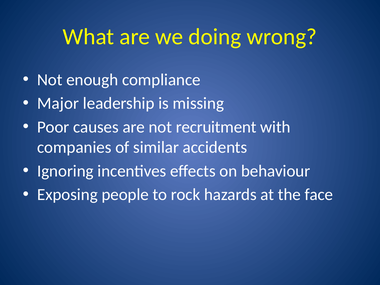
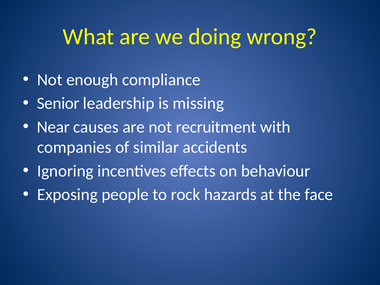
Major: Major -> Senior (58, 103)
Poor: Poor -> Near (53, 127)
